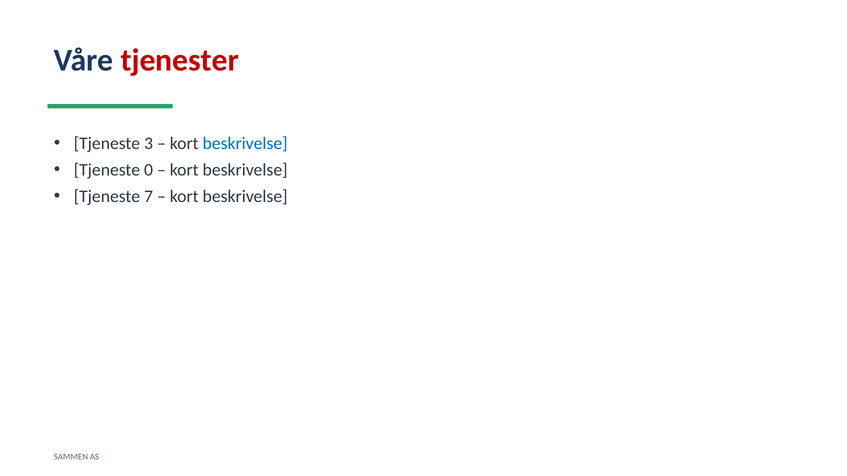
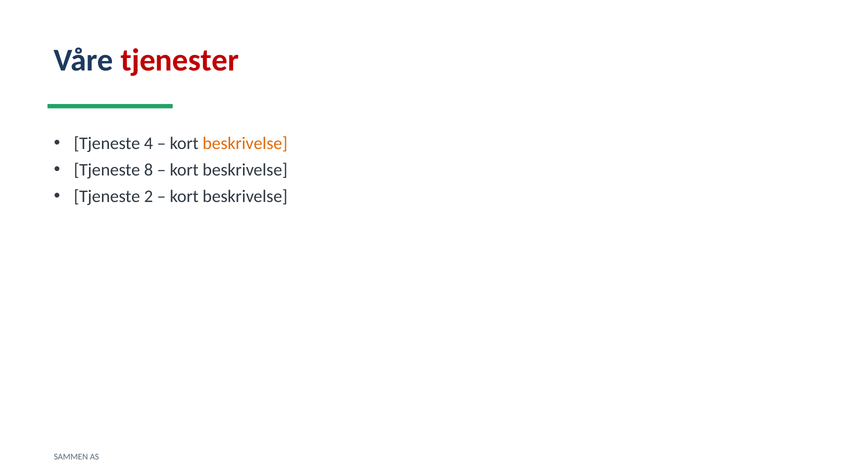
3: 3 -> 4 (148, 143)
beskrivelse colour: blue -> orange (245, 143)
0: 0 -> 8 (148, 170)
7: 7 -> 2 (148, 196)
